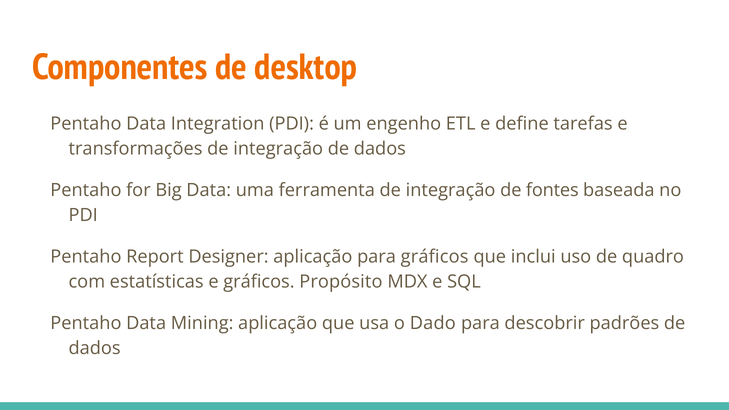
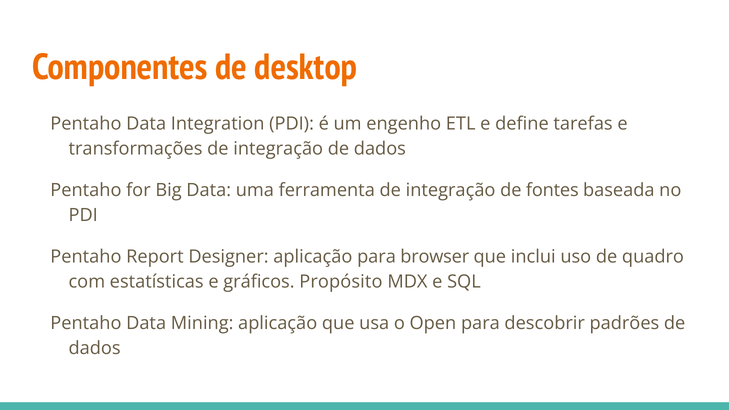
para gráficos: gráficos -> browser (435, 257)
Dado: Dado -> Open (433, 323)
